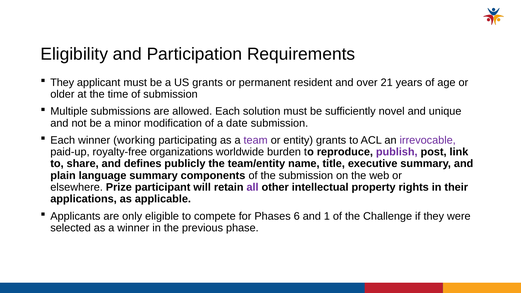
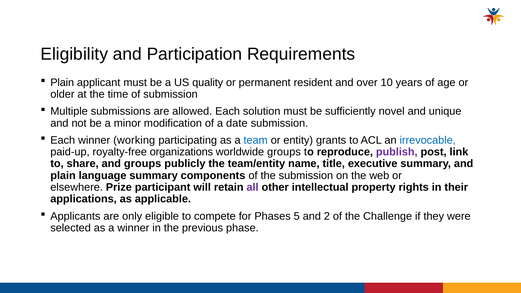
They: They -> Plain (62, 82)
US grants: grants -> quality (208, 82)
21: 21 -> 10 (387, 82)
team colour: purple -> blue (256, 140)
irrevocable colour: purple -> blue (428, 140)
worldwide burden: burden -> groups (284, 152)
and defines: defines -> groups (143, 164)
6: 6 -> 5 (297, 216)
1: 1 -> 2 (327, 216)
